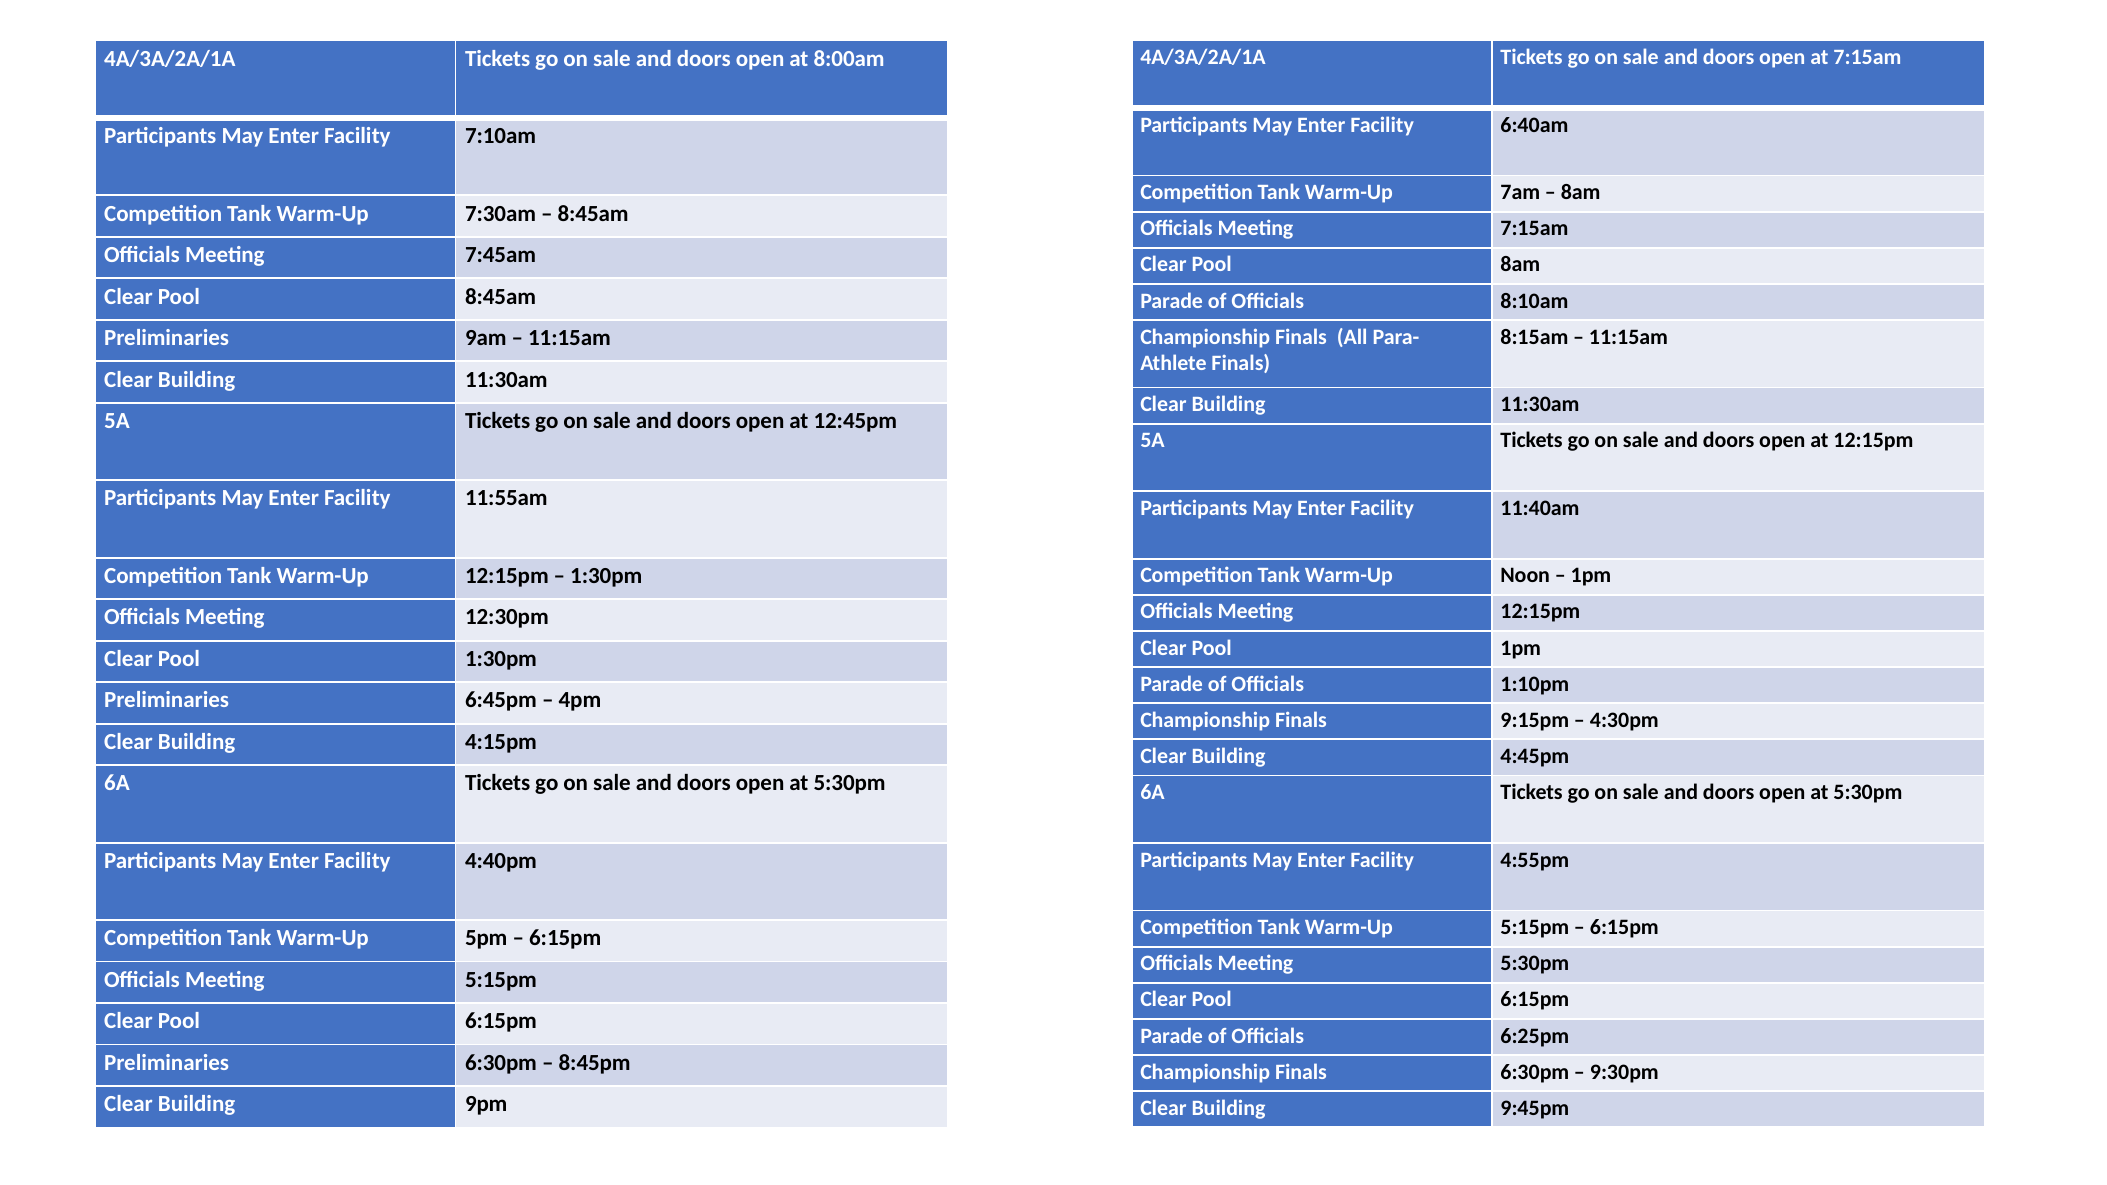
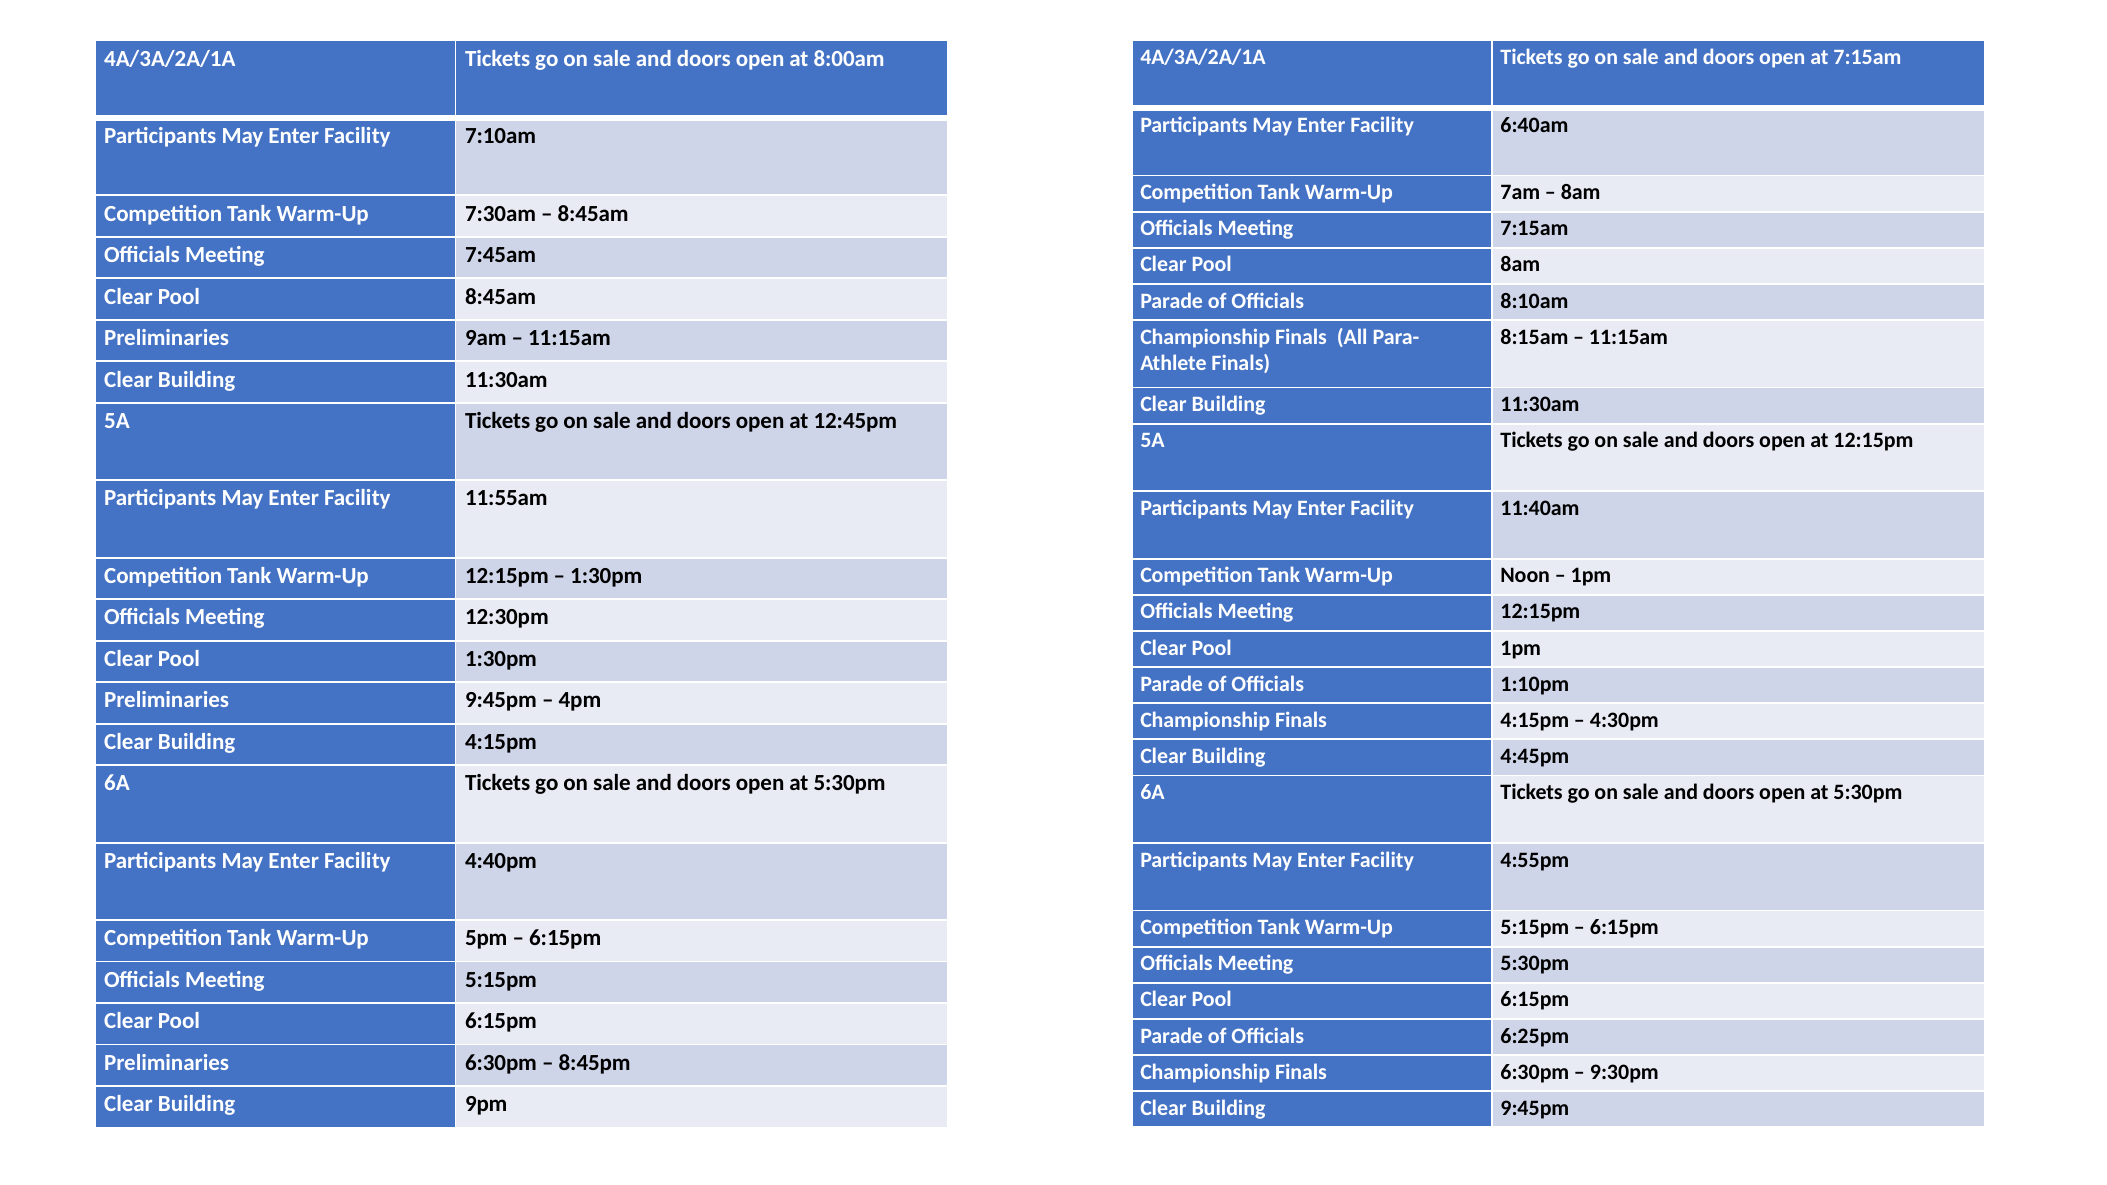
Preliminaries 6:45pm: 6:45pm -> 9:45pm (501, 700)
Finals 9:15pm: 9:15pm -> 4:15pm (1535, 720)
